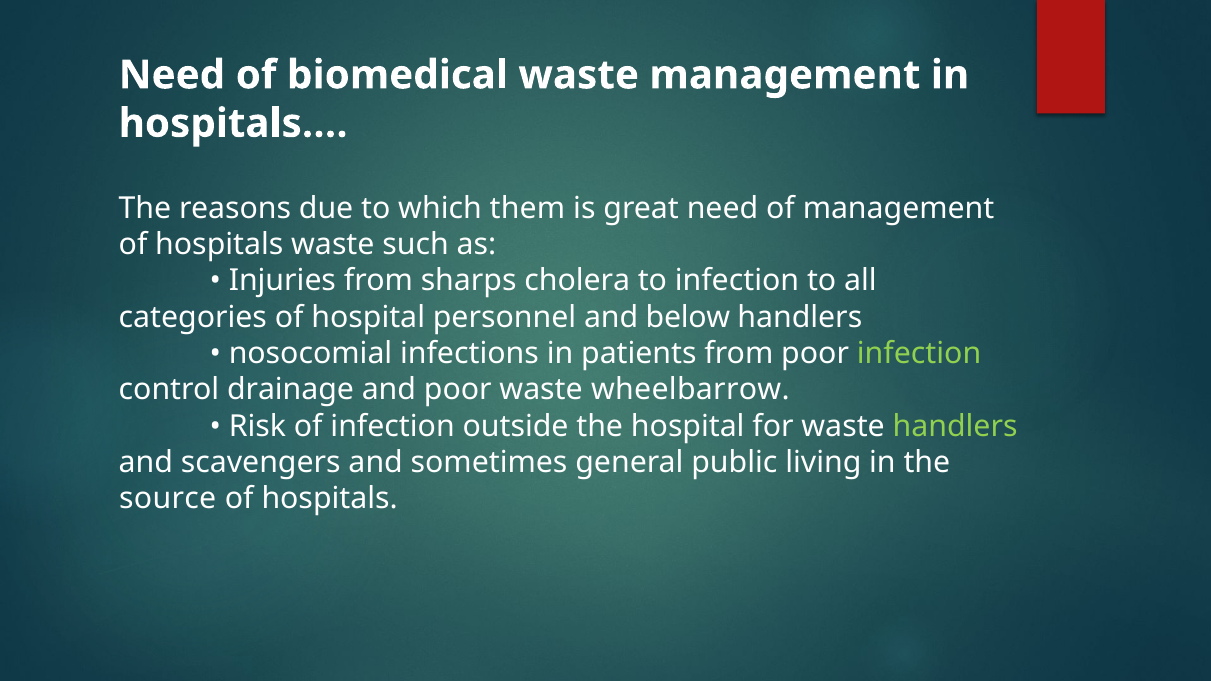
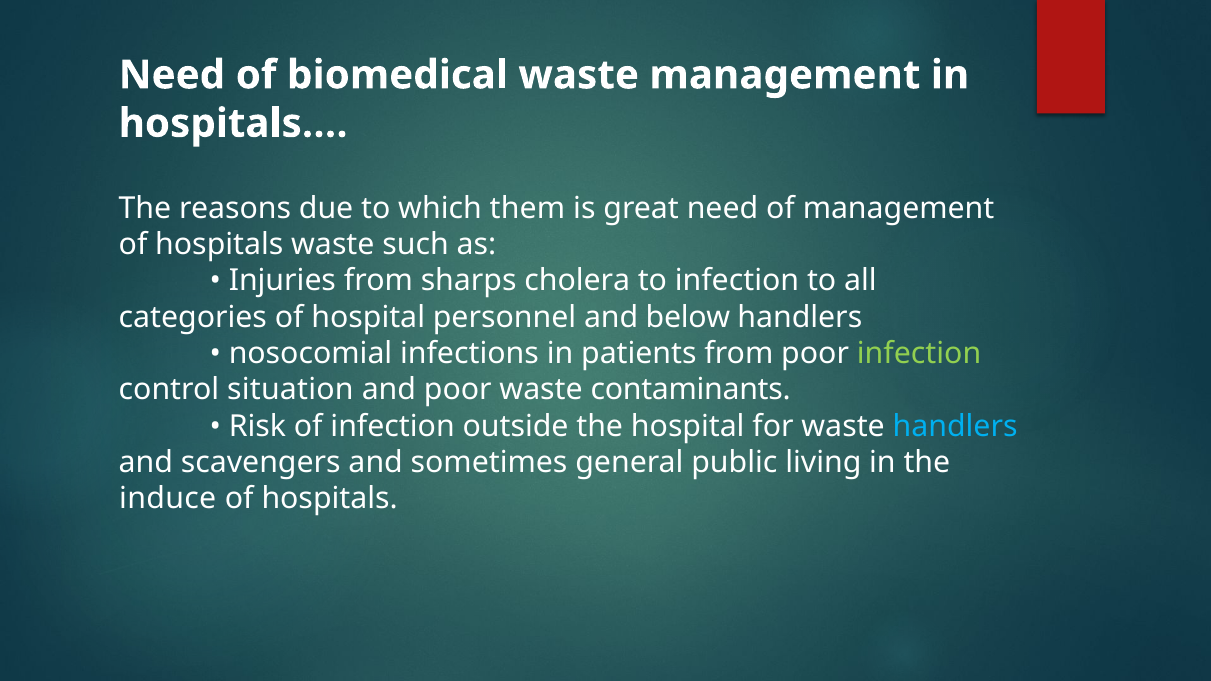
drainage: drainage -> situation (290, 390)
wheelbarrow: wheelbarrow -> contaminants (691, 390)
handlers colour: light green -> light blue (955, 426)
source: source -> induce (168, 499)
